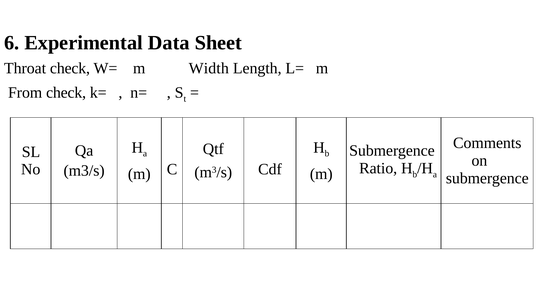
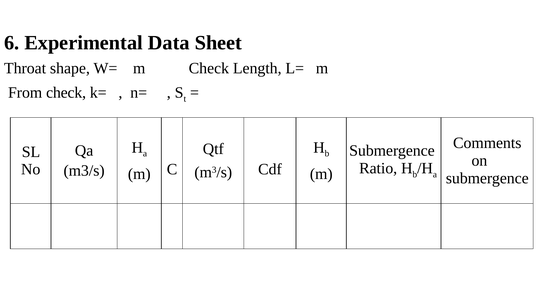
Throat check: check -> shape (70, 68)
m Width: Width -> Check (209, 68)
